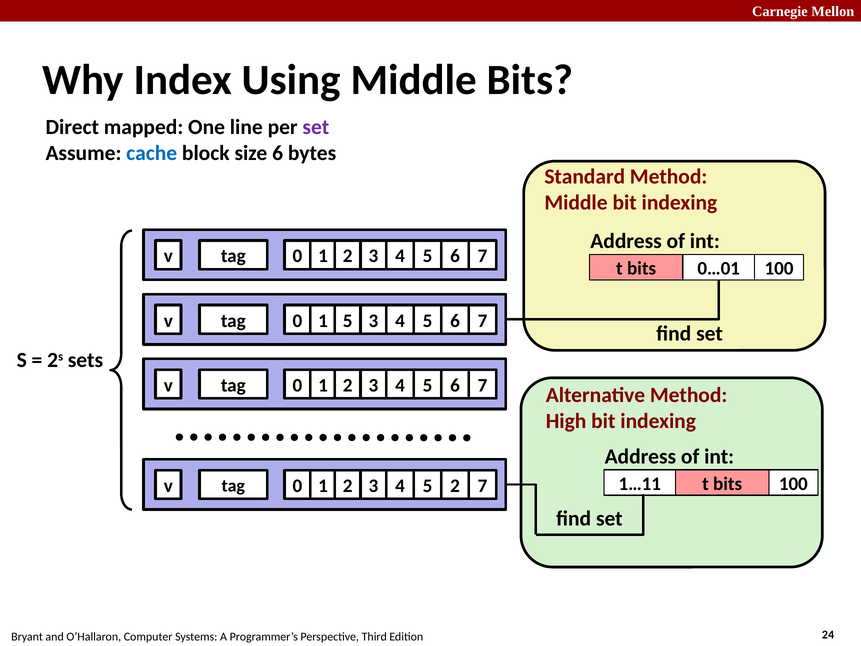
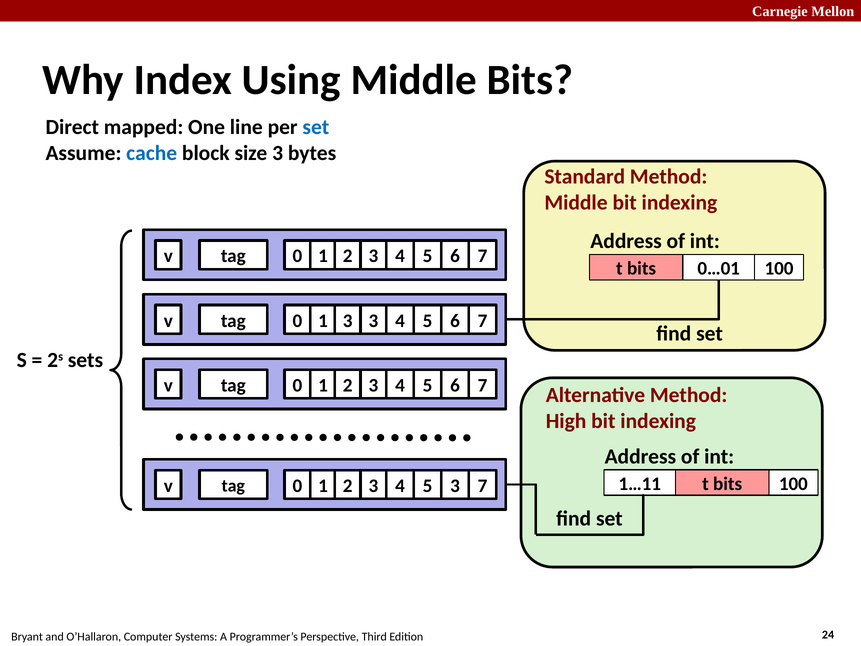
set colour: purple -> blue (316, 127)
size 6: 6 -> 3 (278, 153)
1 5: 5 -> 3 (348, 321)
3 2: 2 -> 3 (455, 486)
